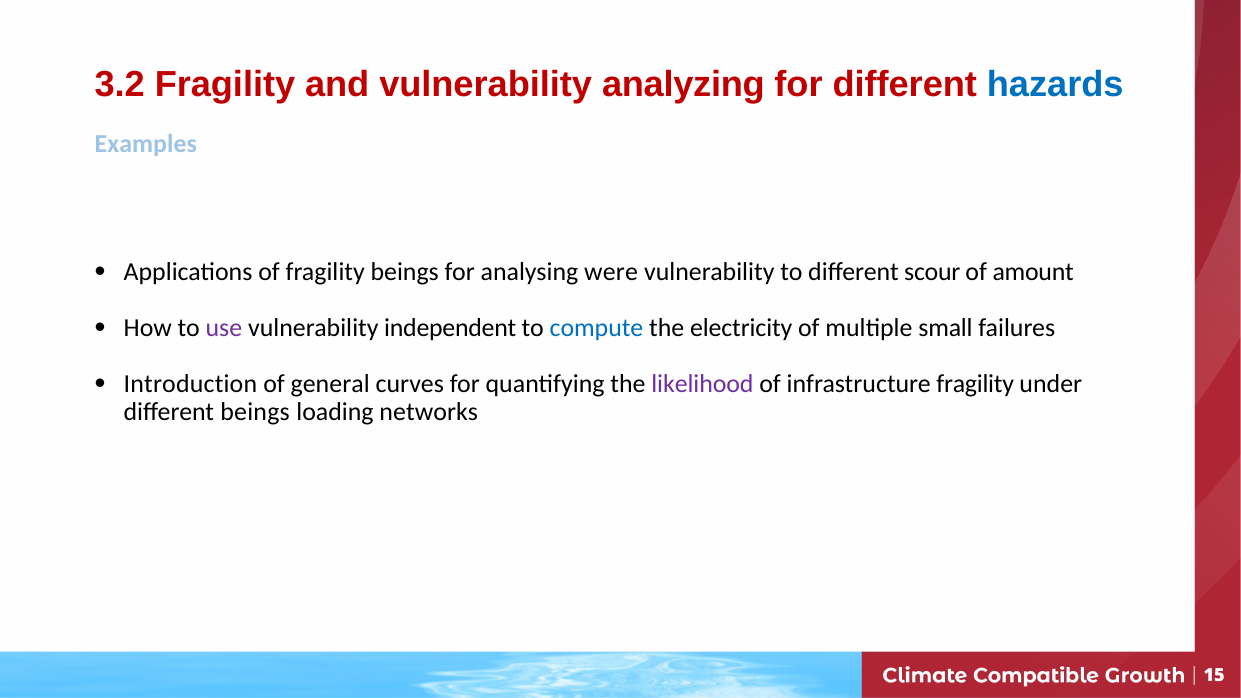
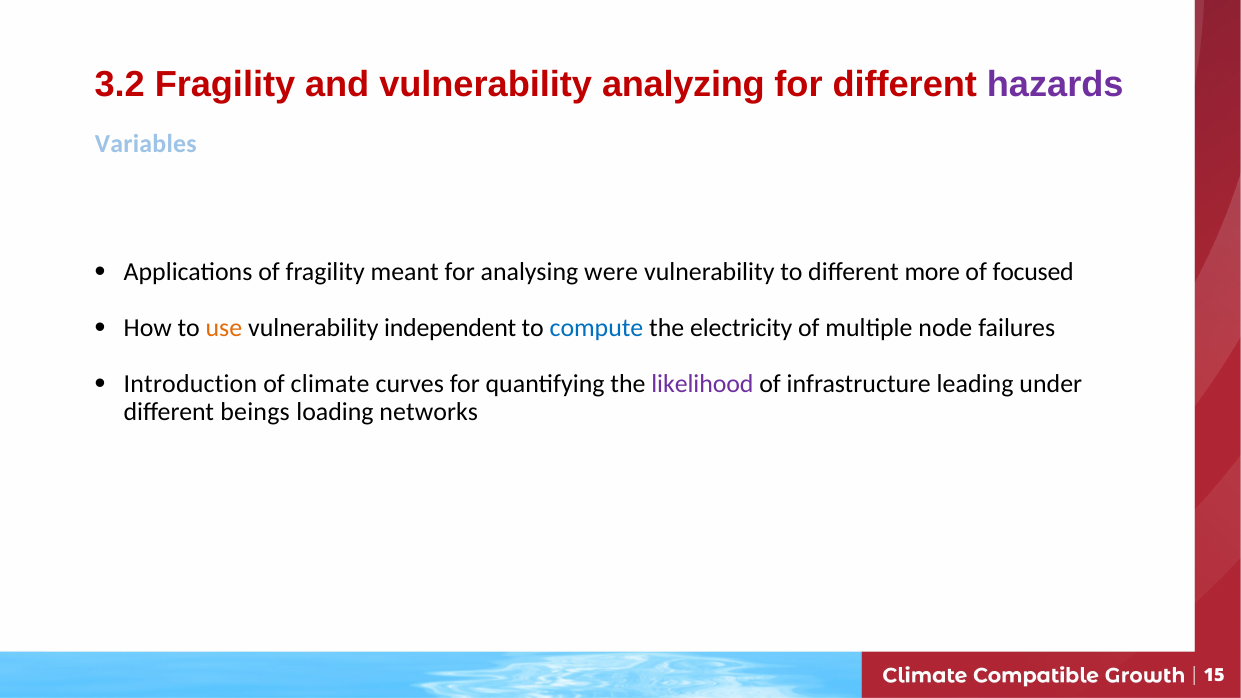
hazards colour: blue -> purple (1055, 85)
Examples: Examples -> Variables (146, 144)
fragility beings: beings -> meant (405, 272)
scour: scour -> more (932, 272)
amount: amount -> focused (1033, 272)
use colour: purple -> orange (224, 328)
small: small -> node (945, 328)
general: general -> climate (330, 384)
infrastructure fragility: fragility -> leading (975, 384)
